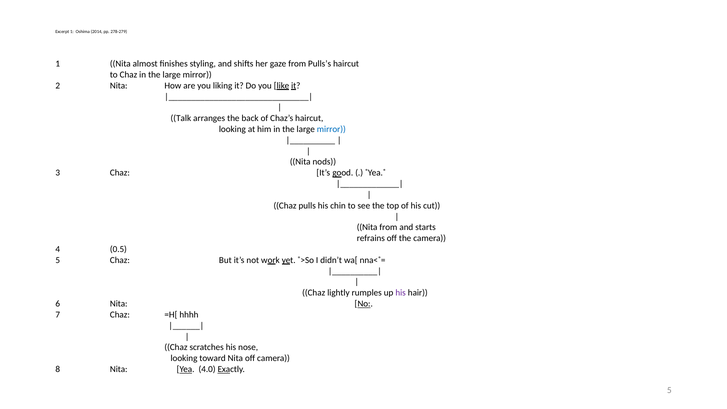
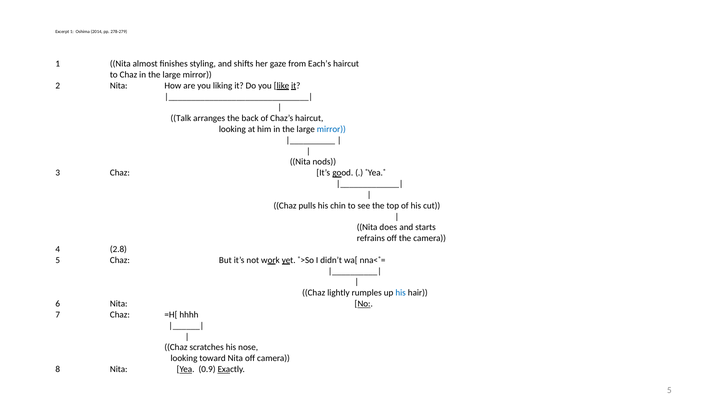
Pulls’s: Pulls’s -> Each’s (320, 64)
Nita from: from -> does (388, 227)
0.5: 0.5 -> 2.8 (118, 249)
his colour: purple -> blue (401, 293)
4.0: 4.0 -> 0.9 (207, 369)
